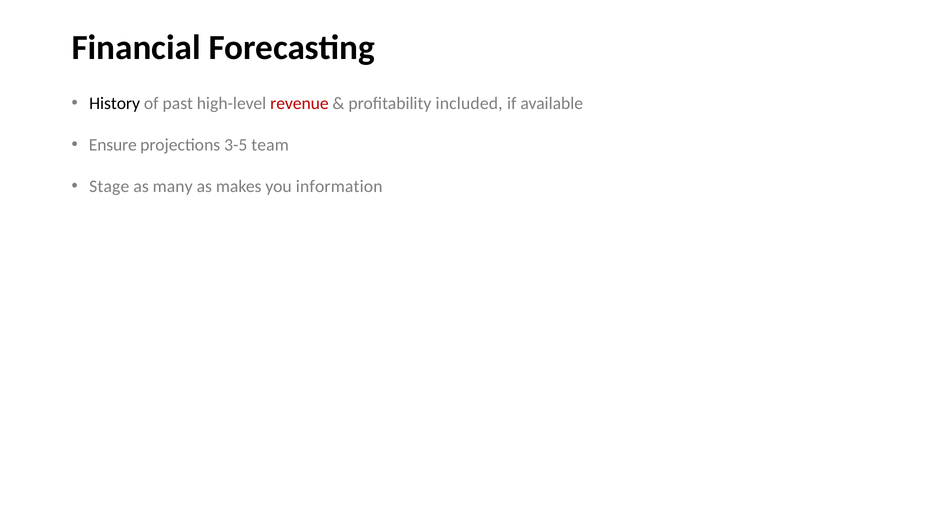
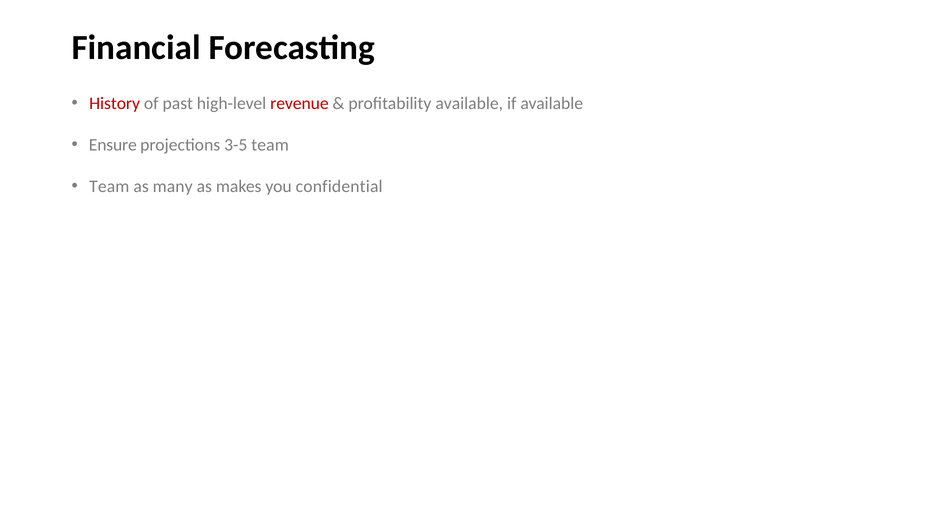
History colour: black -> red (115, 104)
profitability included: included -> available (469, 104)
Stage: Stage -> Team (109, 187)
information: information -> confidential (339, 187)
